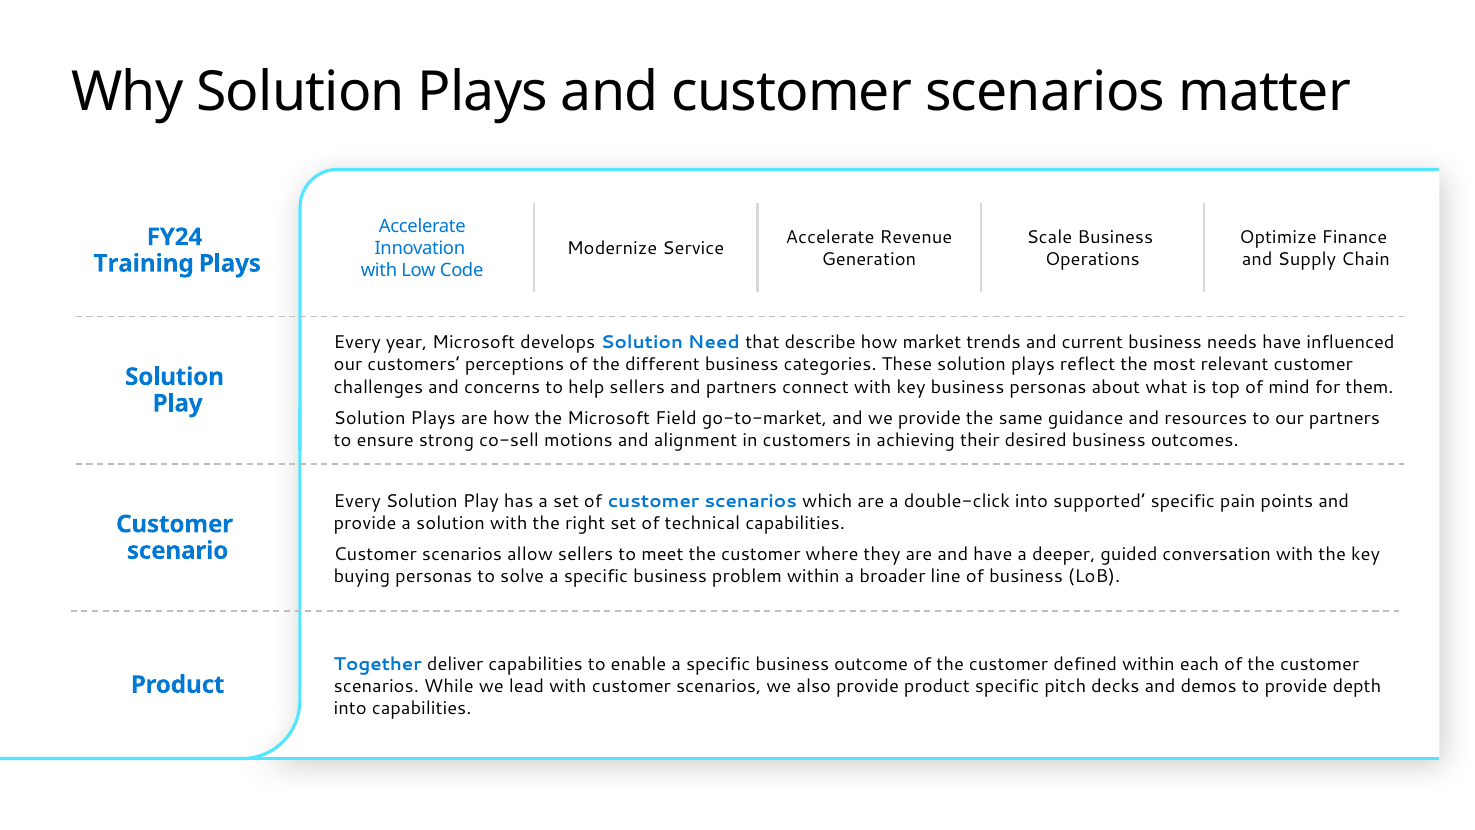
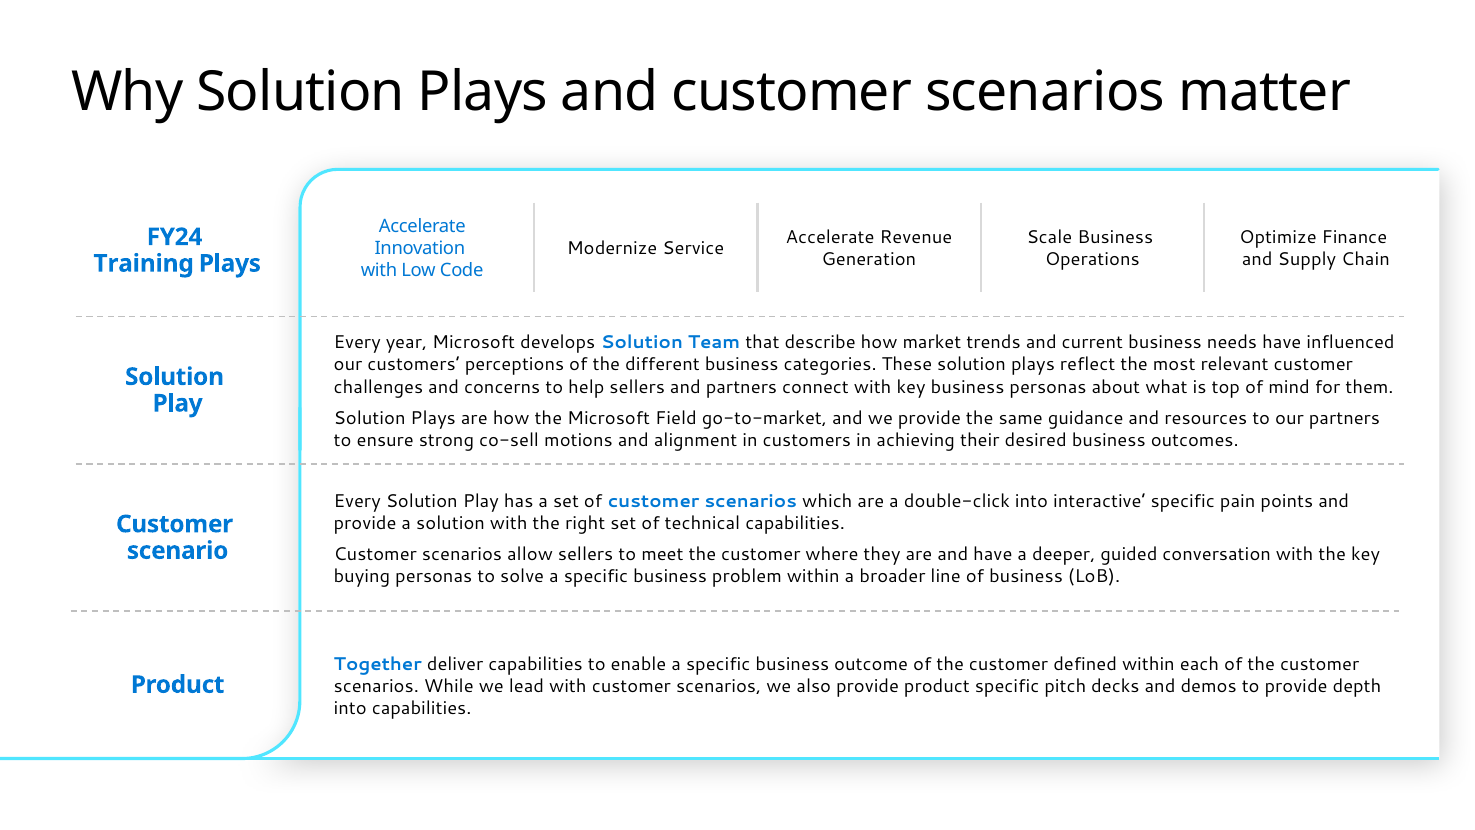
Need: Need -> Team (714, 343)
supported: supported -> interactive (1099, 501)
